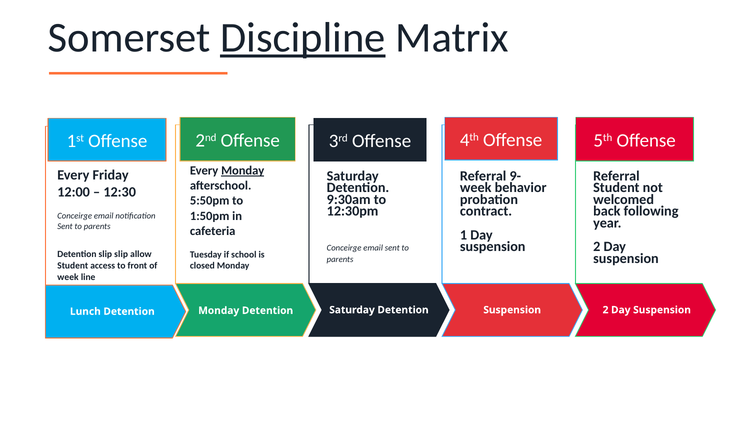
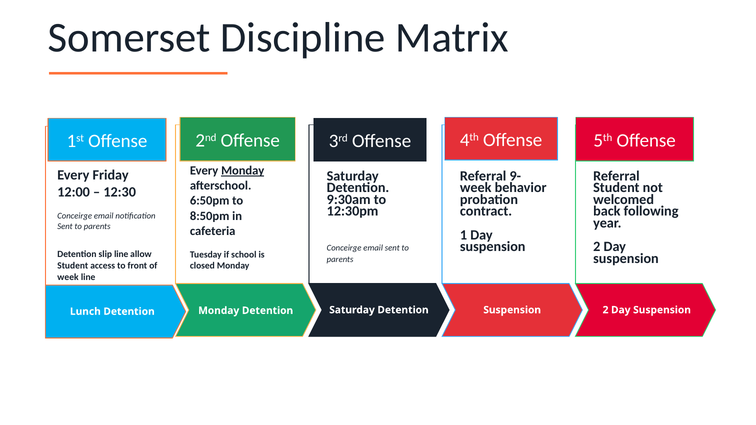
Discipline underline: present -> none (303, 38)
5:50pm: 5:50pm -> 6:50pm (210, 201)
1:50pm: 1:50pm -> 8:50pm (210, 216)
slip slip: slip -> line (121, 254)
